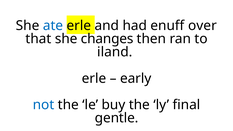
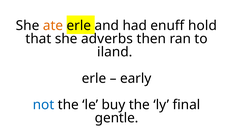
ate colour: blue -> orange (53, 26)
over: over -> hold (202, 26)
changes: changes -> adverbs (107, 39)
